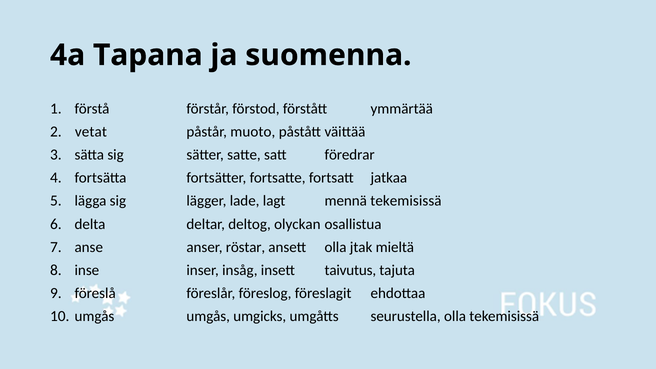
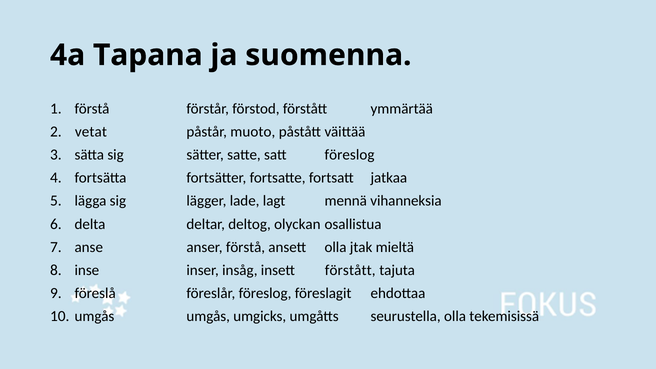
satt föredrar: föredrar -> föreslog (350, 155)
mennä tekemisissä: tekemisissä -> vihanneksia (406, 201)
anser röstar: röstar -> förstå (245, 247)
insett taivutus: taivutus -> förstått (350, 270)
